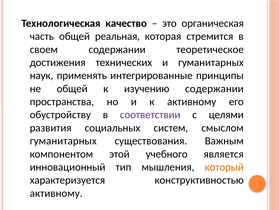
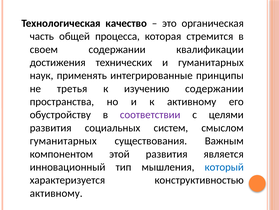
реальная: реальная -> процесса (117, 36)
теоретическое: теоретическое -> квалификации (210, 49)
не общей: общей -> третья (72, 88)
этой учебного: учебного -> развития (167, 153)
который colour: orange -> blue (224, 166)
